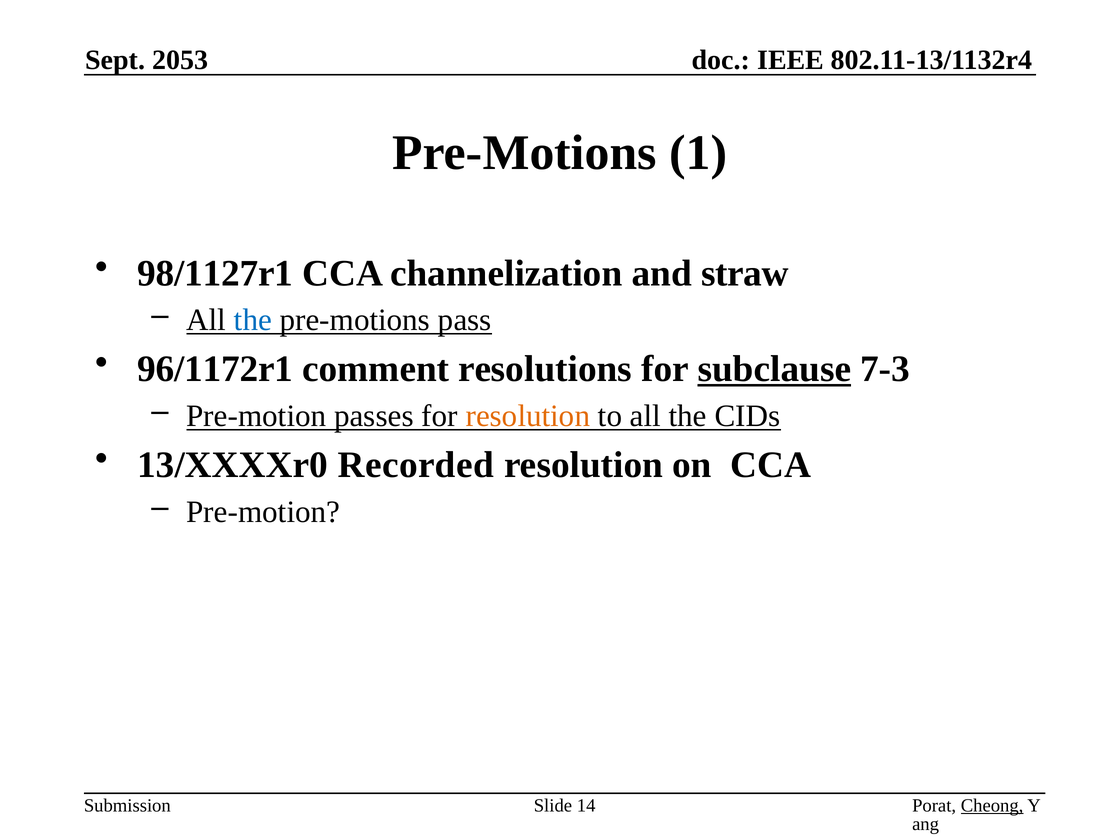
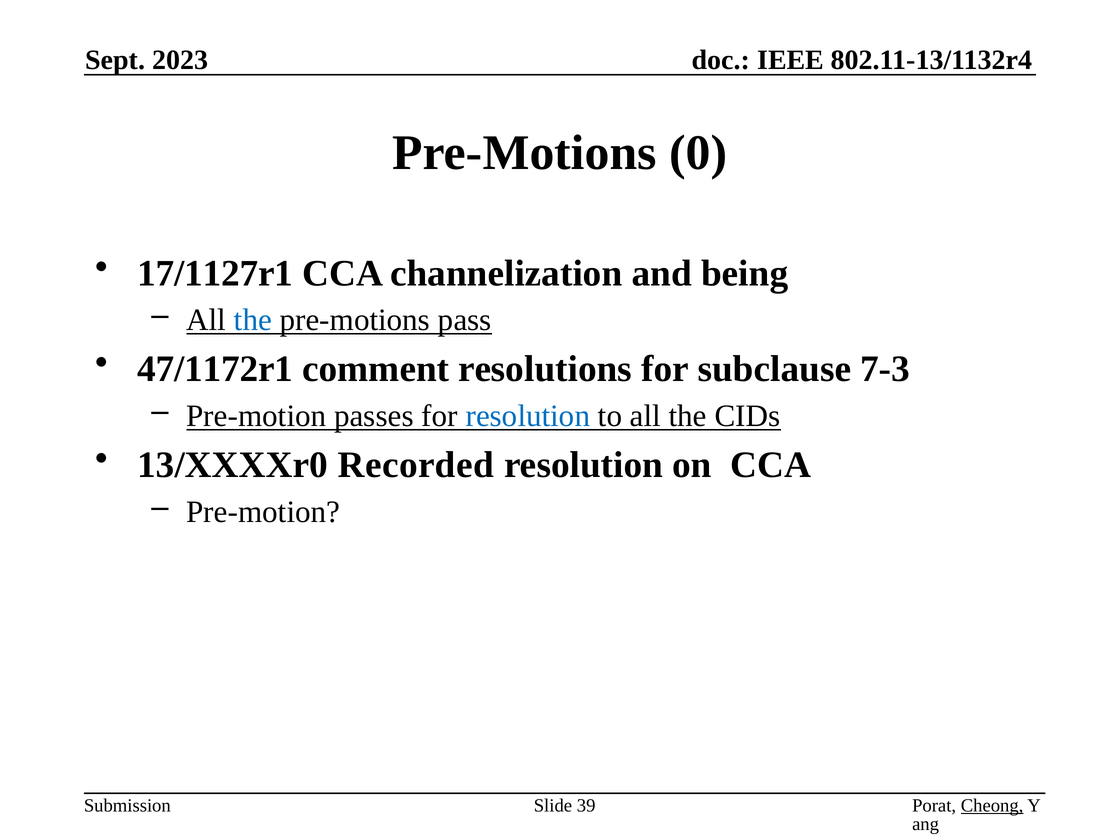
2053: 2053 -> 2023 (180, 60)
1: 1 -> 0 (698, 153)
98/1127r1: 98/1127r1 -> 17/1127r1 (215, 273)
straw: straw -> being (745, 273)
96/1172r1: 96/1172r1 -> 47/1172r1 (215, 369)
subclause underline: present -> none (774, 369)
resolution colour: orange -> blue (528, 416)
14: 14 -> 39 (586, 806)
